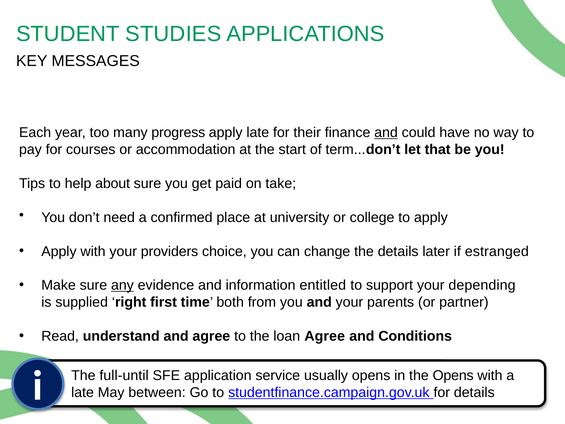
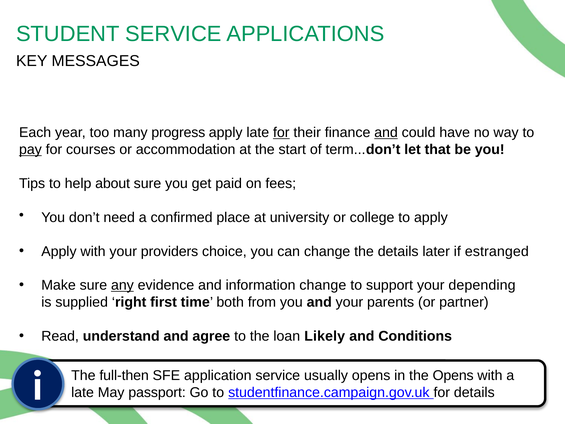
STUDENT STUDIES: STUDIES -> SERVICE (173, 34)
for underline: none -> present (281, 133)
pay underline: none -> present (30, 150)
take: take -> fees (281, 183)
information entitled: entitled -> change (323, 285)
loan Agree: Agree -> Likely (325, 336)
full-until: full-until -> full-then (124, 375)
between: between -> passport (157, 392)
